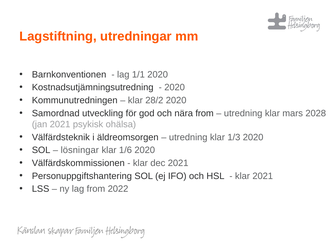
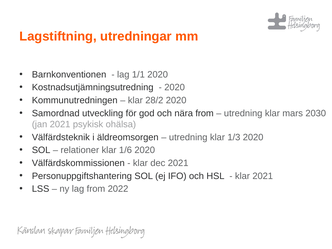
2028: 2028 -> 2030 (316, 113)
lösningar: lösningar -> relationer (80, 150)
